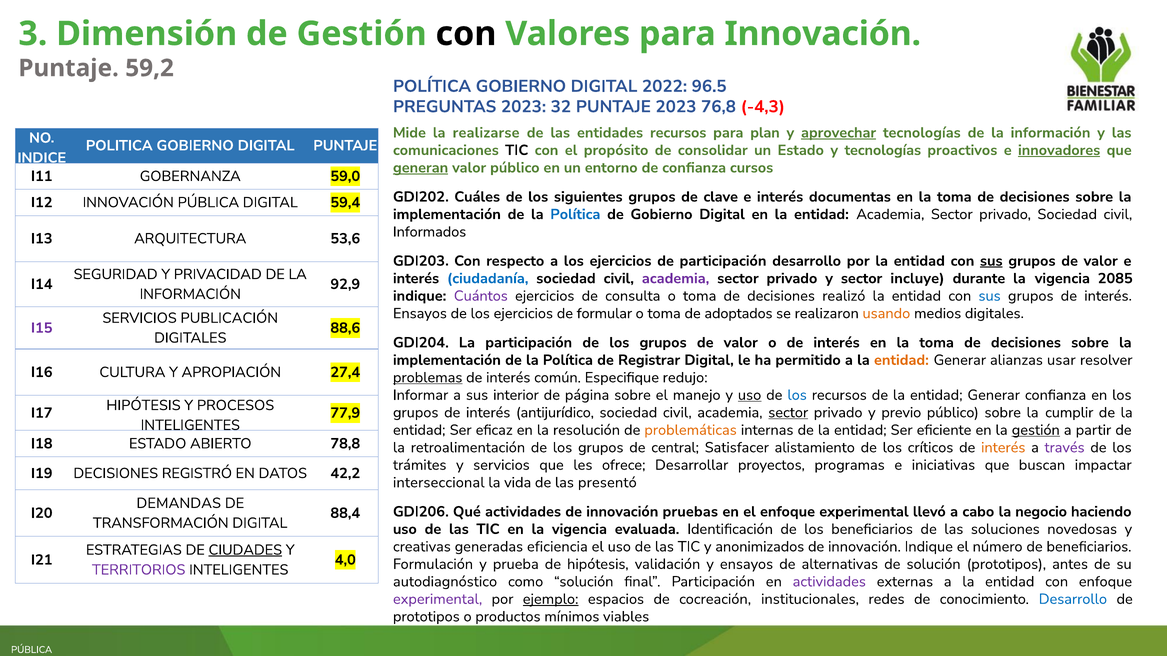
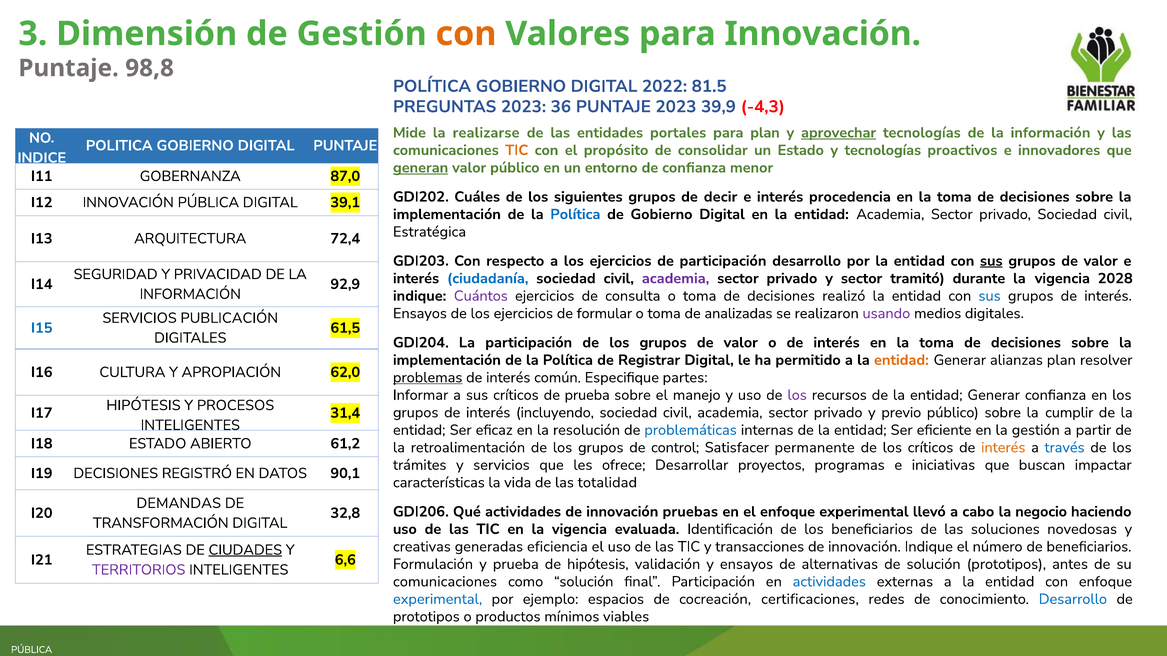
con colour: black -> orange (466, 34)
59,2: 59,2 -> 98,8 (150, 68)
96.5: 96.5 -> 81.5 (709, 86)
32: 32 -> 36 (561, 107)
76,8: 76,8 -> 39,9 (718, 107)
entidades recursos: recursos -> portales (678, 133)
TIC colour: black -> orange (517, 150)
innovadores underline: present -> none (1059, 150)
cursos: cursos -> menor (752, 168)
59,0: 59,0 -> 87,0 (345, 176)
clave: clave -> decir (721, 197)
documentas: documentas -> procedencia (850, 197)
59,4: 59,4 -> 39,1 (345, 203)
Informados: Informados -> Estratégica (430, 232)
53,6: 53,6 -> 72,4 (345, 239)
incluye: incluye -> tramitó (918, 279)
2085: 2085 -> 2028 (1115, 279)
adoptados: adoptados -> analizadas (738, 314)
usando colour: orange -> purple (886, 314)
I15 colour: purple -> blue (42, 328)
88,6: 88,6 -> 61,5 (345, 328)
alianzas usar: usar -> plan (1061, 360)
27,4: 27,4 -> 62,0 (345, 372)
redujo: redujo -> partes (685, 378)
sus interior: interior -> críticos (516, 395)
de página: página -> prueba (587, 395)
uso underline: present -> none (750, 395)
los colour: blue -> purple (797, 395)
antijurídico: antijurídico -> incluyendo (555, 413)
sector underline: present -> none (788, 413)
77,9: 77,9 -> 31,4 (345, 413)
problemáticas colour: orange -> blue (691, 430)
gestión underline: present -> none (1036, 430)
78,8: 78,8 -> 61,2 (345, 444)
central: central -> control (675, 448)
alistamiento: alistamiento -> permanente (815, 448)
través colour: purple -> blue (1065, 448)
42,2: 42,2 -> 90,1 (345, 474)
interseccional: interseccional -> características (439, 483)
presentó: presentó -> totalidad (607, 483)
88,4: 88,4 -> 32,8 (345, 513)
anonimizados: anonimizados -> transacciones (760, 547)
4,0: 4,0 -> 6,6 (345, 560)
autodiagnóstico: autodiagnóstico -> comunicaciones (445, 582)
actividades colour: purple -> blue (829, 582)
experimental colour: purple -> blue (438, 599)
ejemplo underline: present -> none (551, 599)
institucionales: institucionales -> certificaciones (810, 599)
